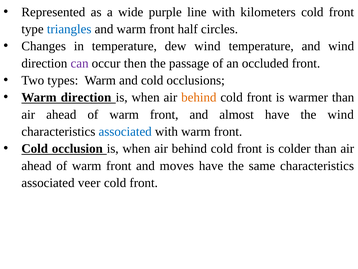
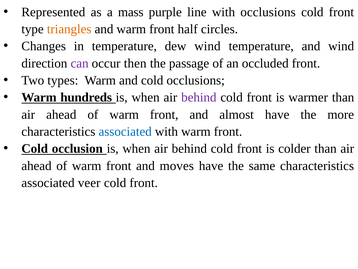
wide: wide -> mass (131, 12)
with kilometers: kilometers -> occlusions (268, 12)
triangles colour: blue -> orange (69, 29)
Warm direction: direction -> hundreds (86, 97)
behind colour: orange -> purple (199, 97)
the wind: wind -> more (341, 114)
